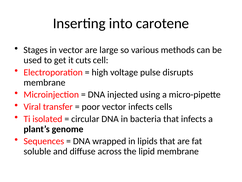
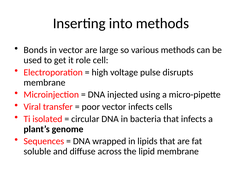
into carotene: carotene -> methods (162, 23)
Stages: Stages -> Bonds (36, 50)
cuts: cuts -> role (83, 60)
